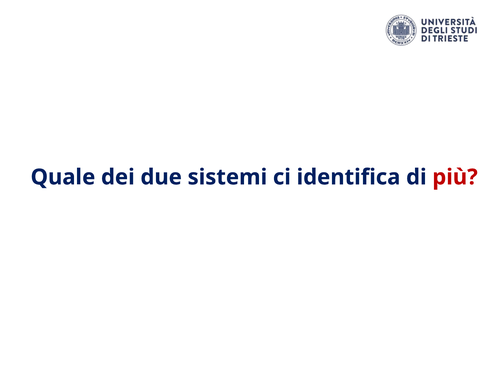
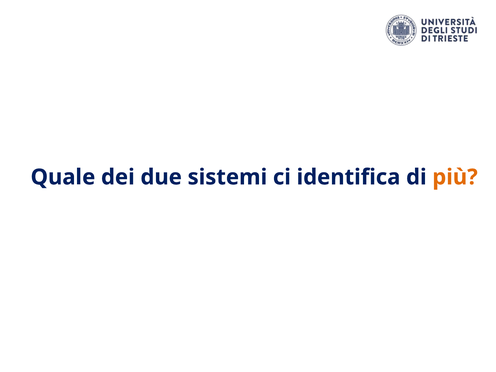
più colour: red -> orange (455, 177)
